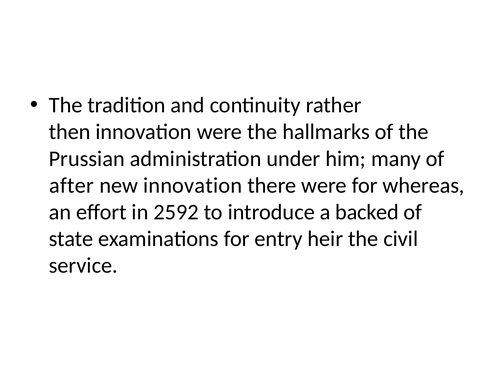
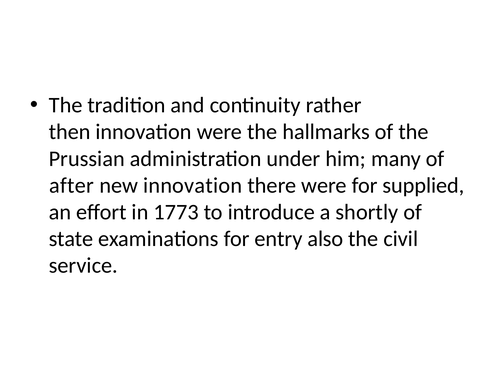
whereas: whereas -> supplied (424, 185)
2592: 2592 -> 1773 (176, 212)
backed: backed -> shortly (367, 212)
heir: heir -> also (325, 239)
